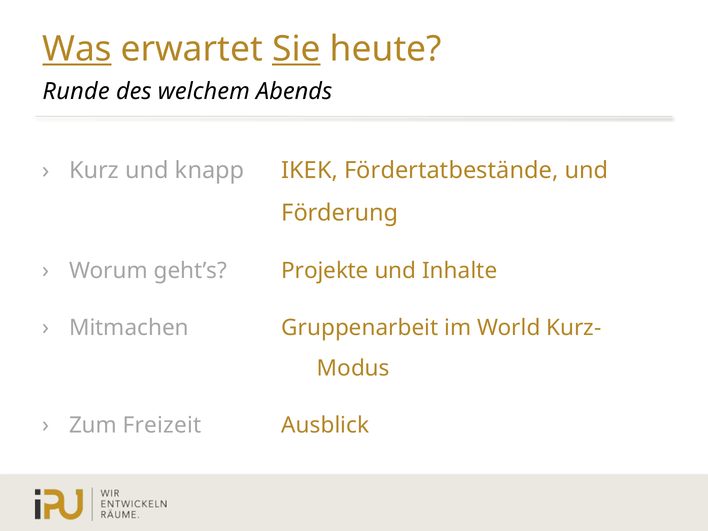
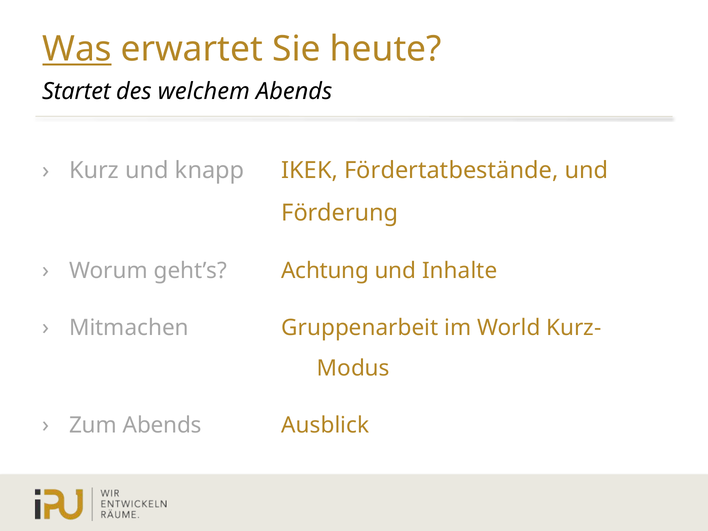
Sie underline: present -> none (296, 49)
Runde: Runde -> Startet (76, 92)
Projekte: Projekte -> Achtung (325, 271)
Zum Freizeit: Freizeit -> Abends (162, 425)
